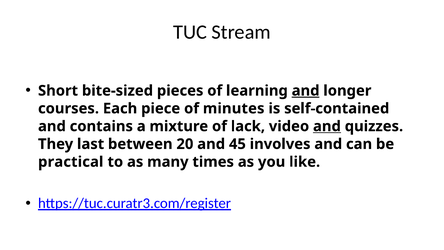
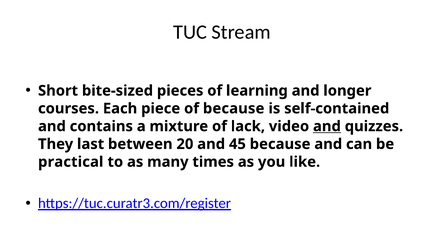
and underline: present -> none (306, 91)
of minutes: minutes -> because (234, 108)
45 involves: involves -> because (280, 144)
